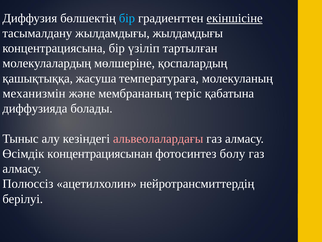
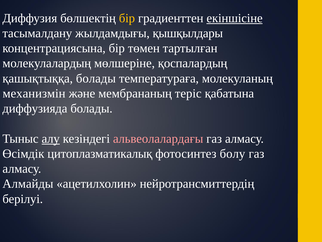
бір colour: light blue -> yellow (127, 18)
жылдамдығы жылдамдығы: жылдамдығы -> қышқылдары (188, 33)
үзіліп: үзіліп -> төмен (144, 48)
қашықтыққа жасуша: жасуша -> болады (96, 78)
алу underline: none -> present (51, 138)
концентрациясынан: концентрациясынан -> цитоплазматикалық (100, 153)
Полюссіз: Полюссіз -> Алмайды (28, 183)
